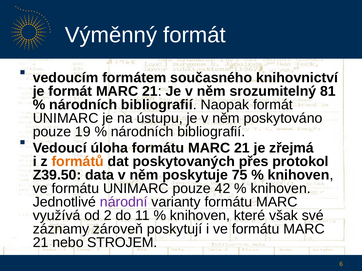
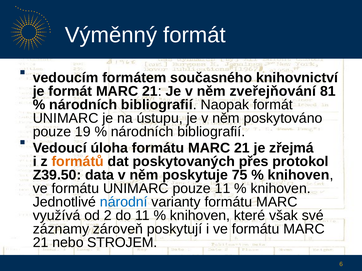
srozumitelný: srozumitelný -> zveřejňování (273, 92)
pouze 42: 42 -> 11 (223, 189)
národní colour: purple -> blue (124, 202)
